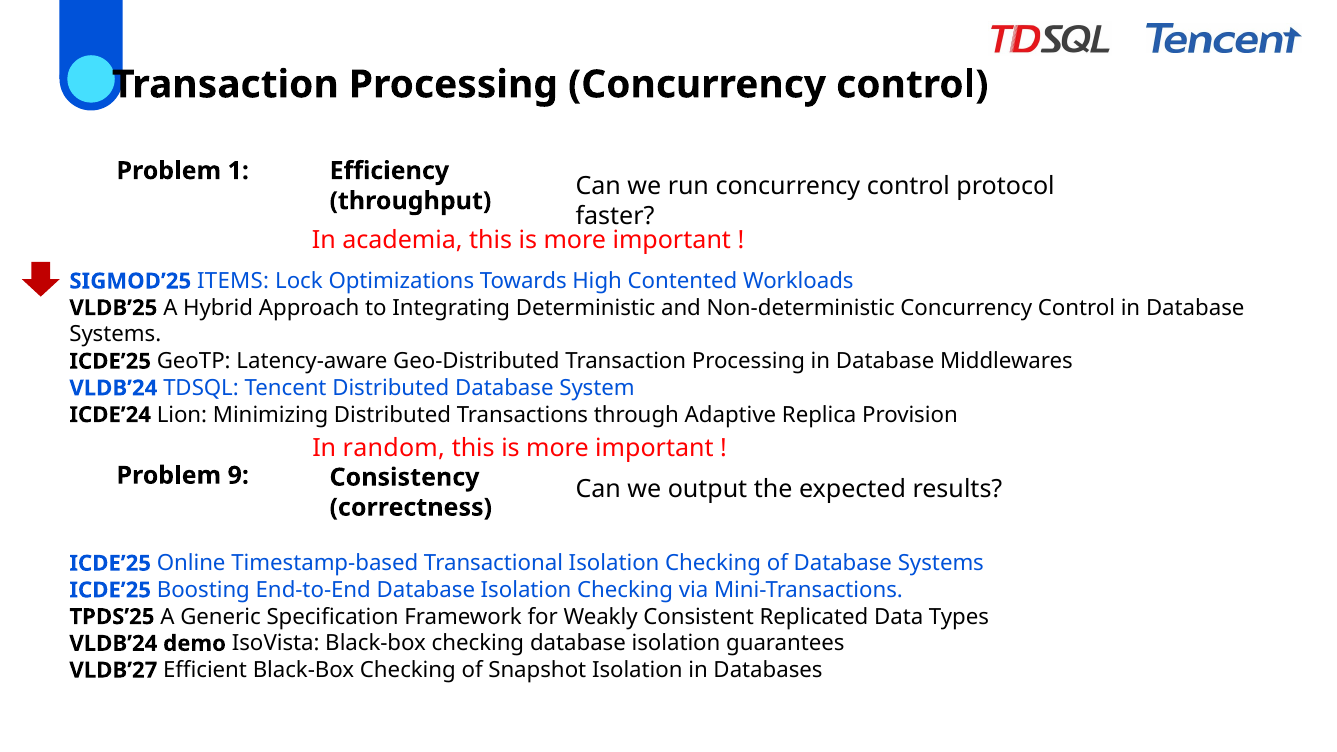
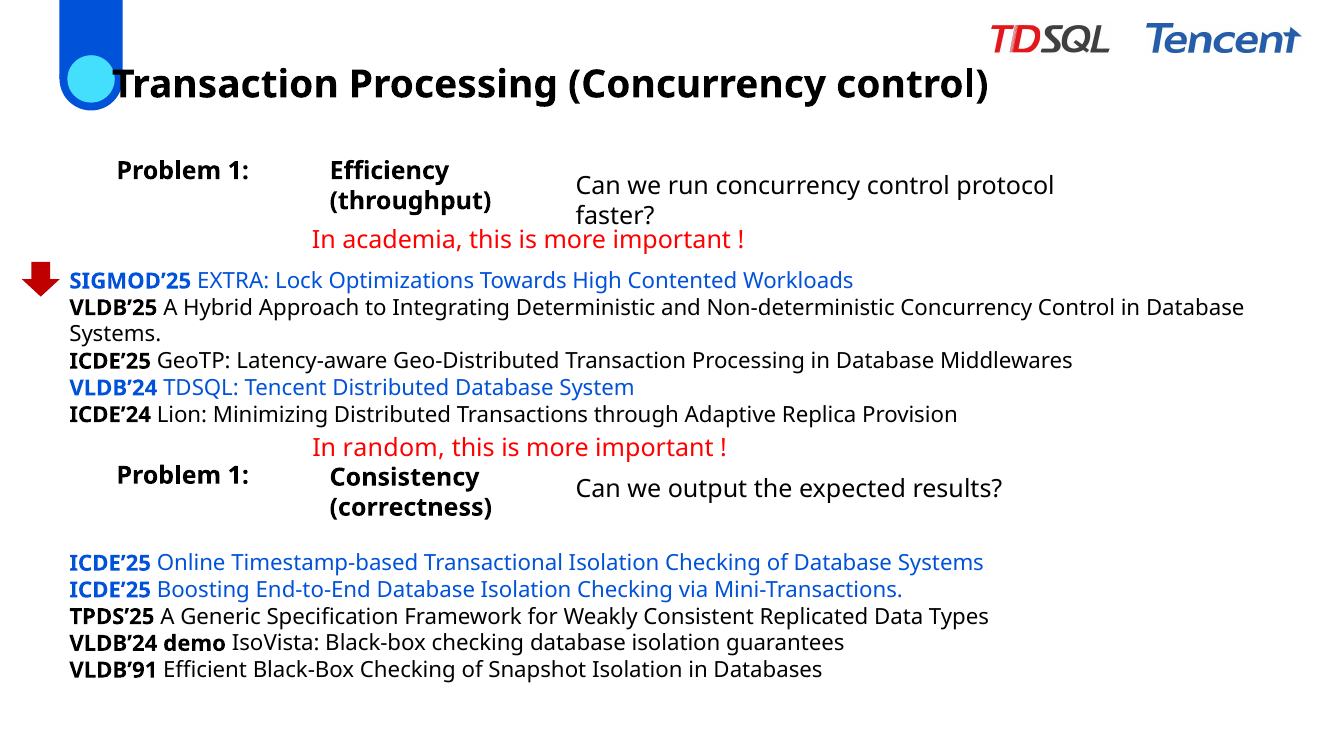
ITEMS: ITEMS -> EXTRA (233, 281)
9: 9 -> 1 (238, 475)
VLDB’27: VLDB’27 -> VLDB’91 (113, 670)
